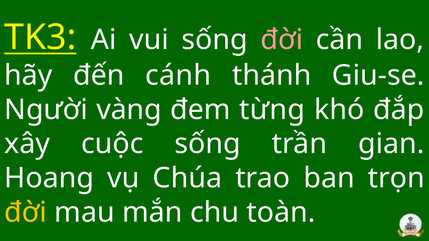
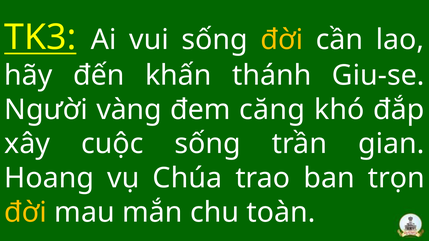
đời colour: pink -> yellow (282, 40)
cánh: cánh -> khấn (178, 75)
từng: từng -> căng (272, 110)
